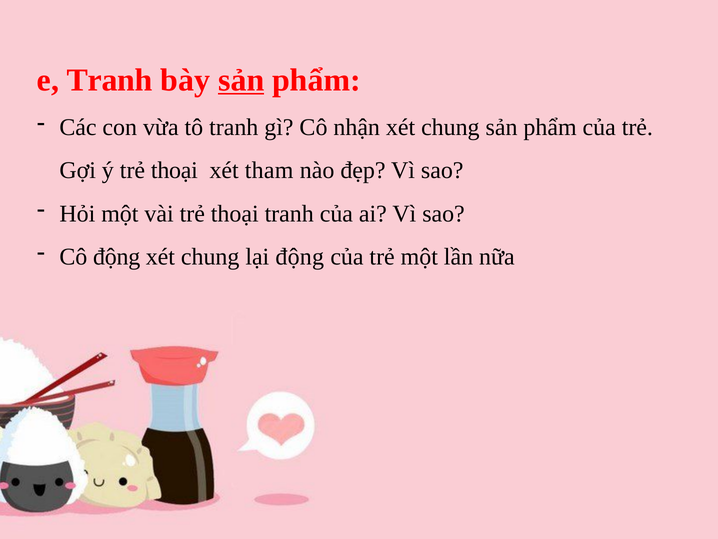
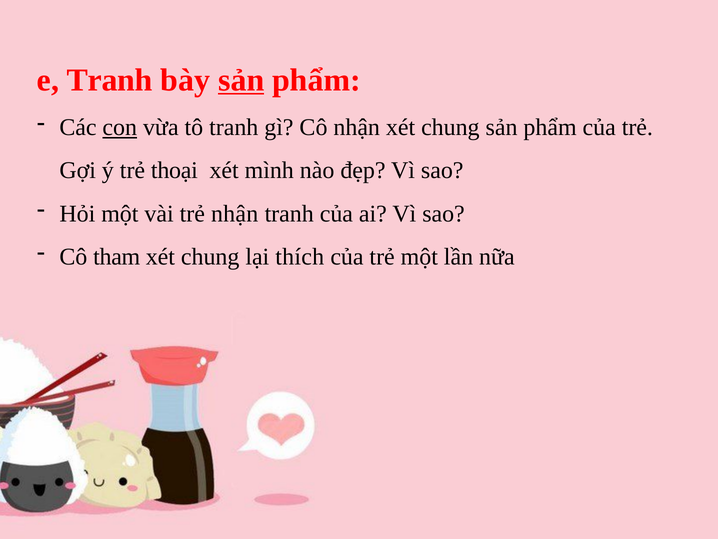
con underline: none -> present (120, 127)
tham: tham -> mình (269, 170)
vài trẻ thoại: thoại -> nhận (235, 213)
Cô động: động -> tham (117, 256)
lại động: động -> thích (300, 256)
